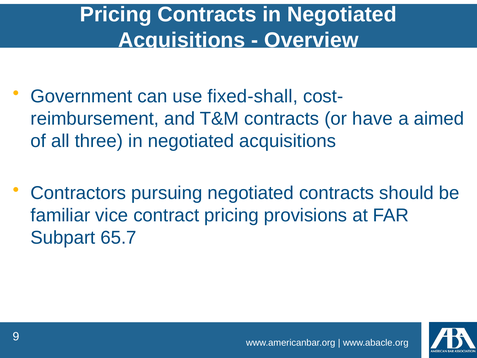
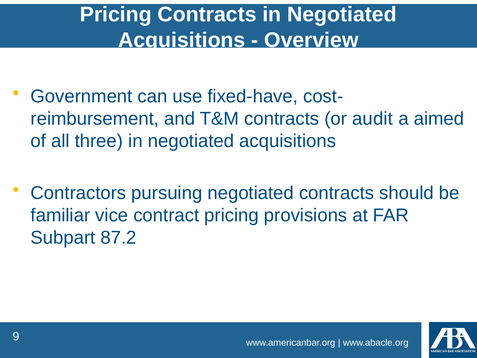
fixed-shall: fixed-shall -> fixed-have (253, 96)
have: have -> audit (373, 119)
65.7: 65.7 -> 87.2 (119, 238)
